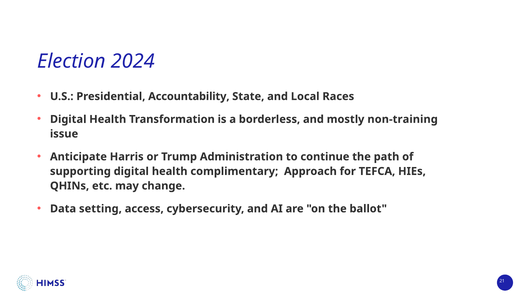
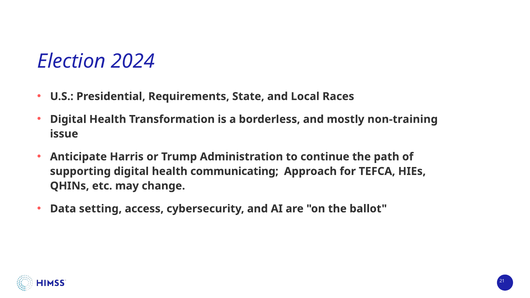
Accountability: Accountability -> Requirements (189, 96)
complimentary: complimentary -> communicating (234, 171)
